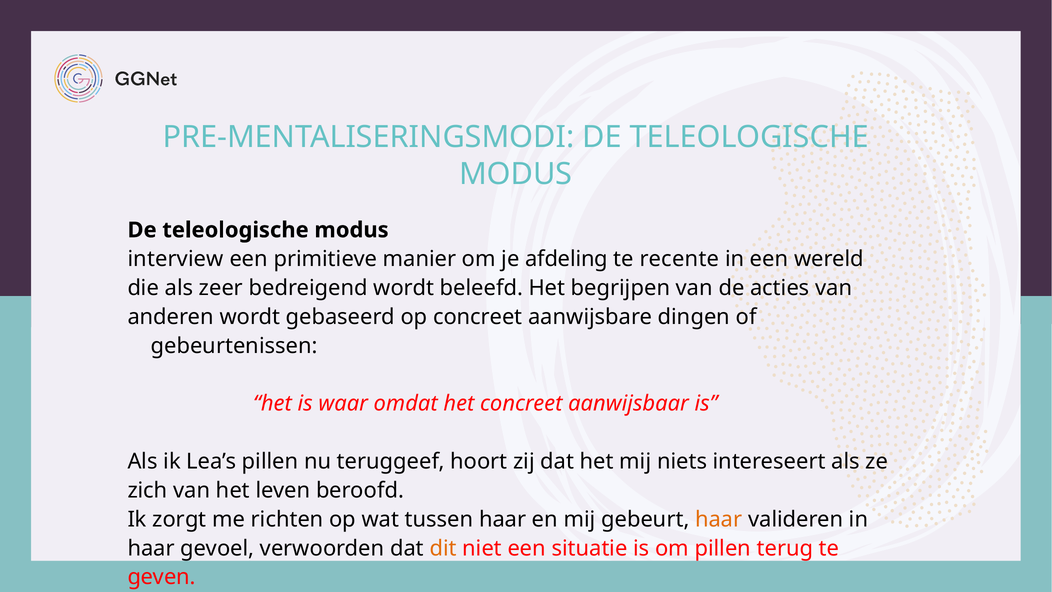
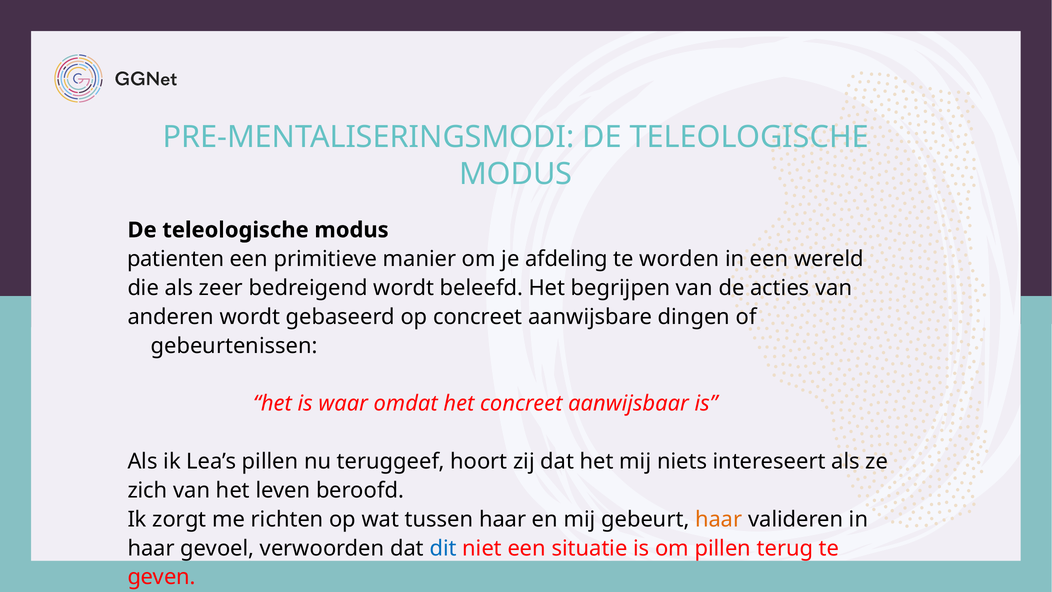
interview: interview -> patienten (176, 259)
recente: recente -> worden (679, 259)
dit colour: orange -> blue (443, 548)
